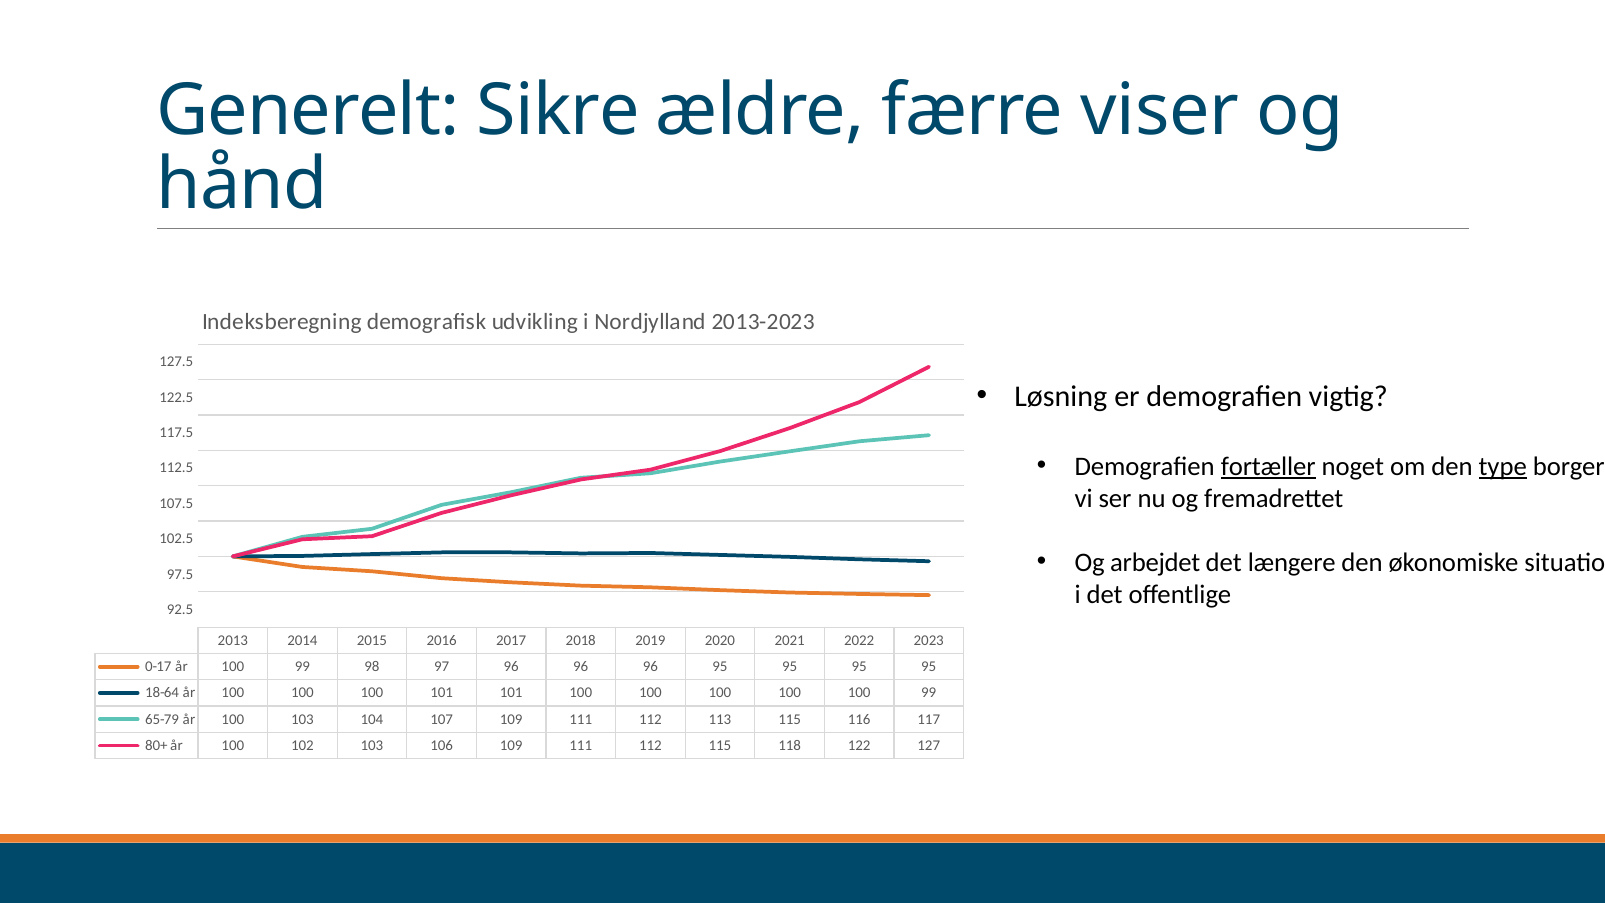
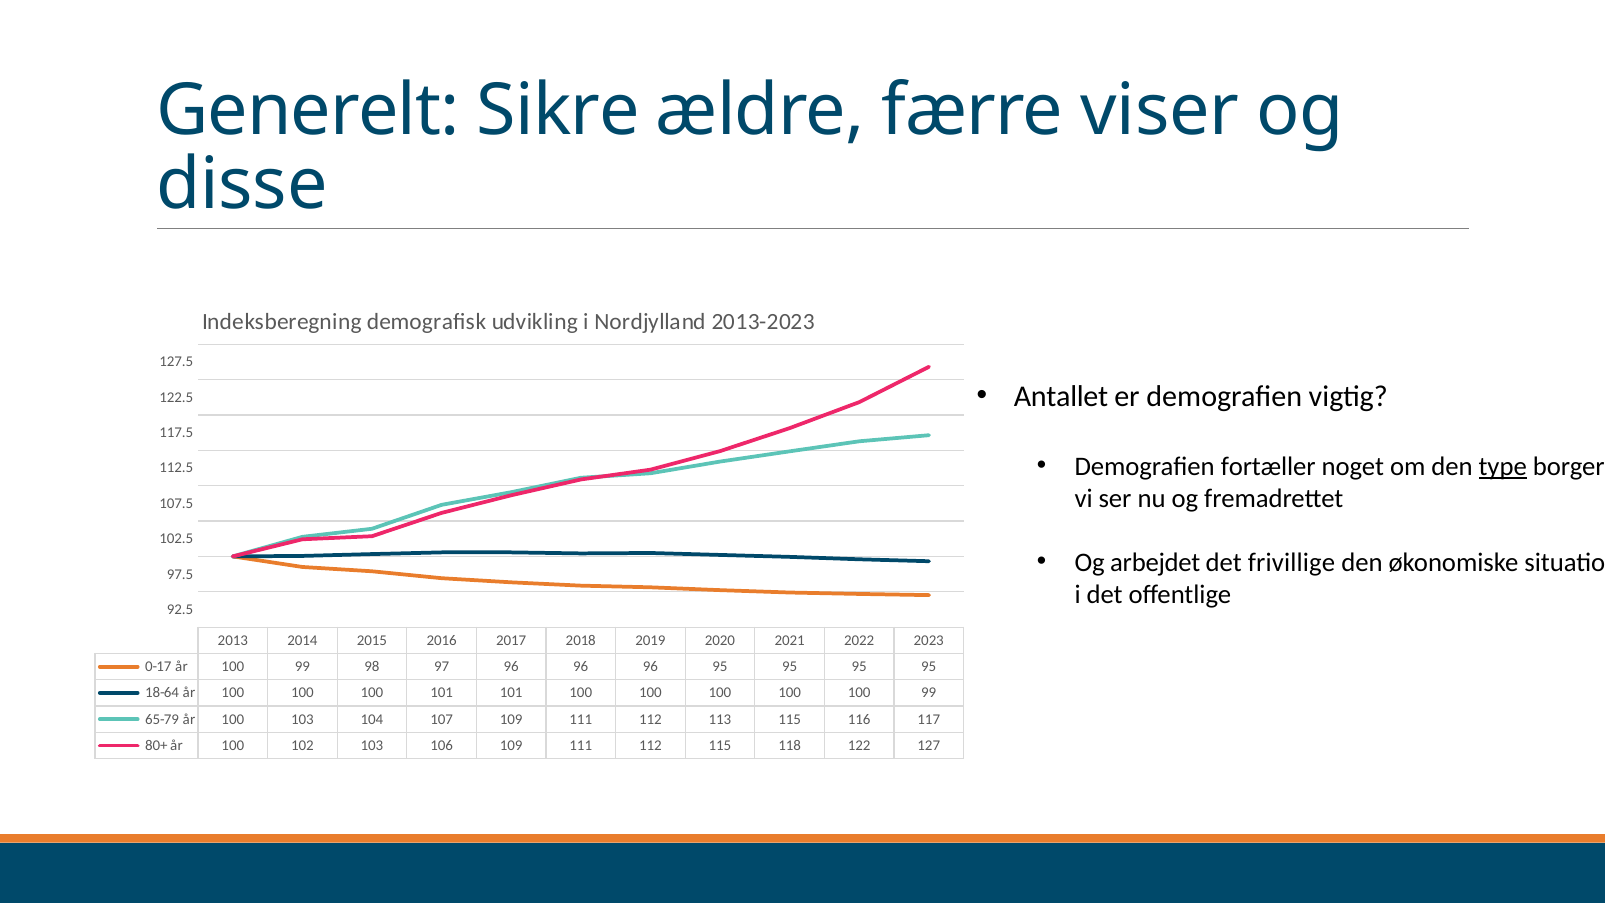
hånd: hånd -> disse (242, 184)
Løsning: Løsning -> Antallet (1061, 396)
fortæller underline: present -> none (1268, 466)
længere: længere -> frivillige (1292, 563)
